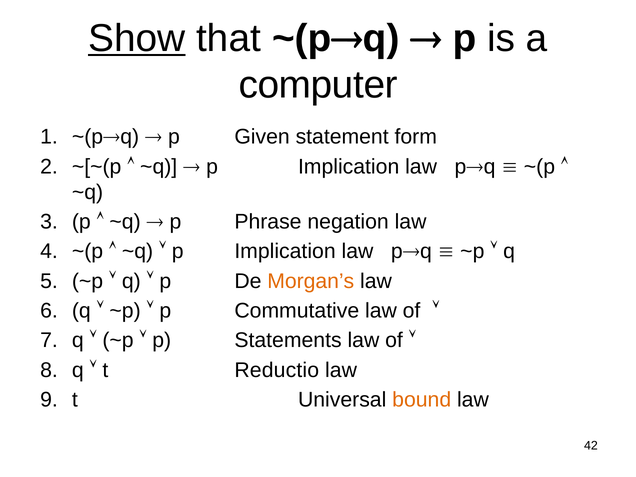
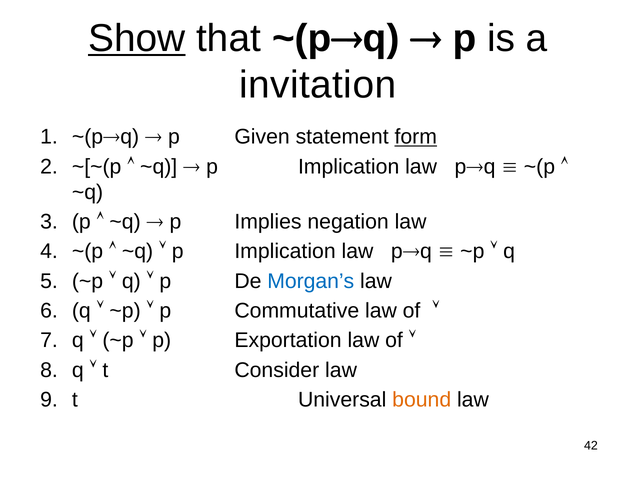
computer: computer -> invitation (318, 85)
form underline: none -> present (416, 137)
Phrase: Phrase -> Implies (268, 222)
Morgan’s colour: orange -> blue (311, 281)
Statements: Statements -> Exportation (288, 340)
Reductio: Reductio -> Consider (277, 370)
